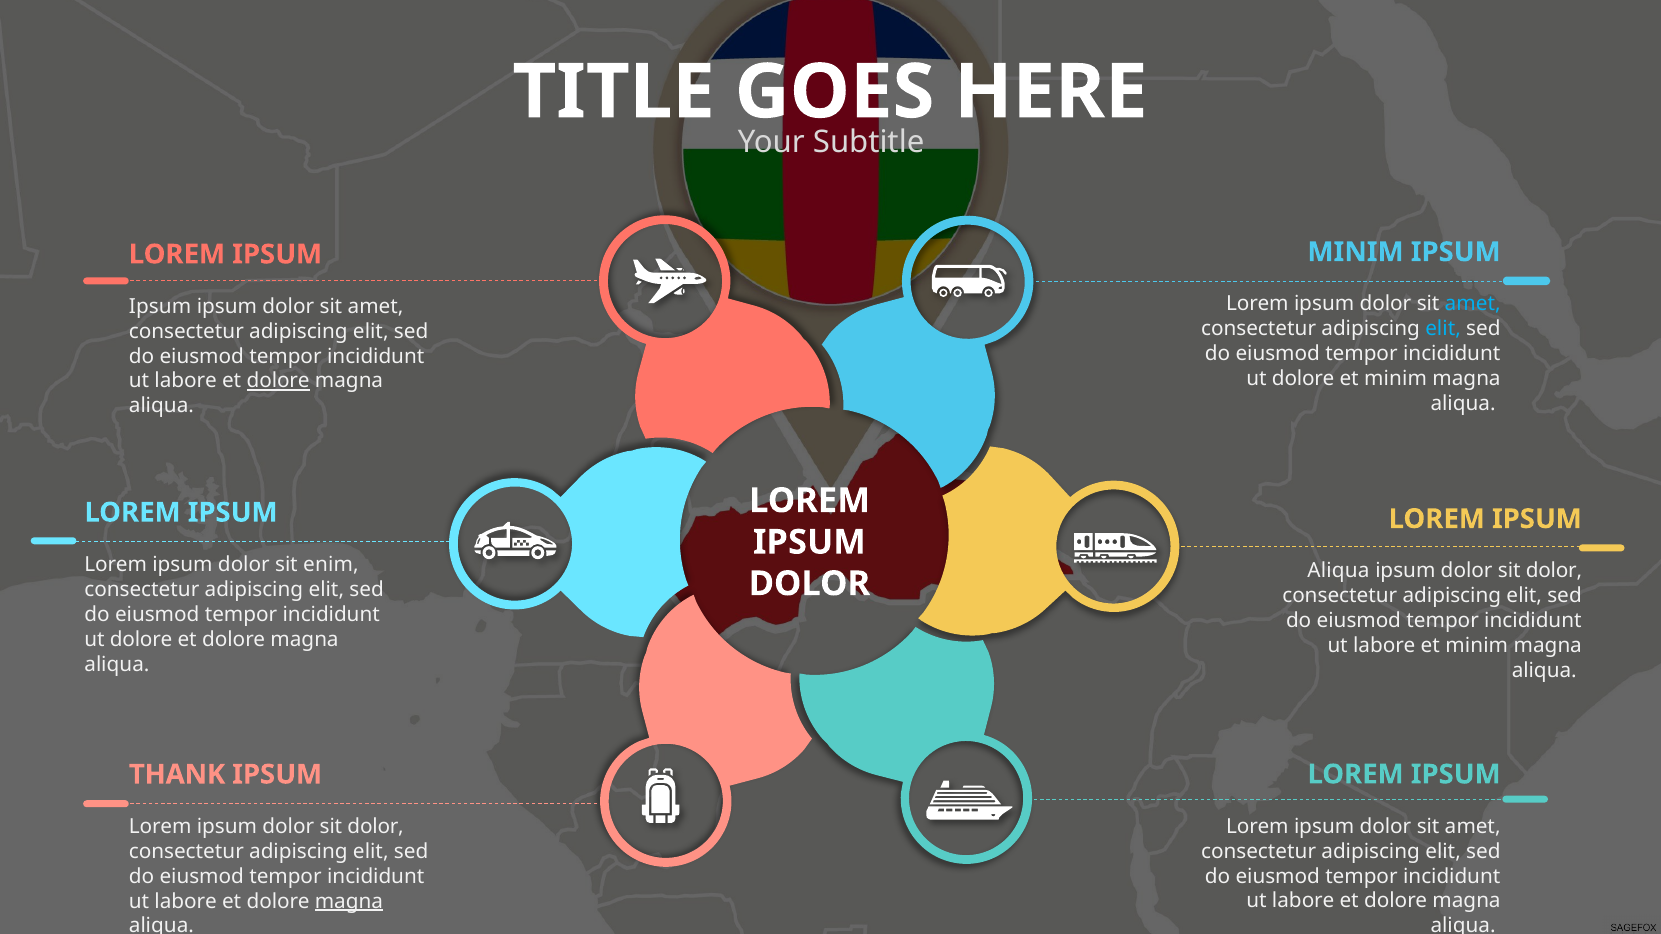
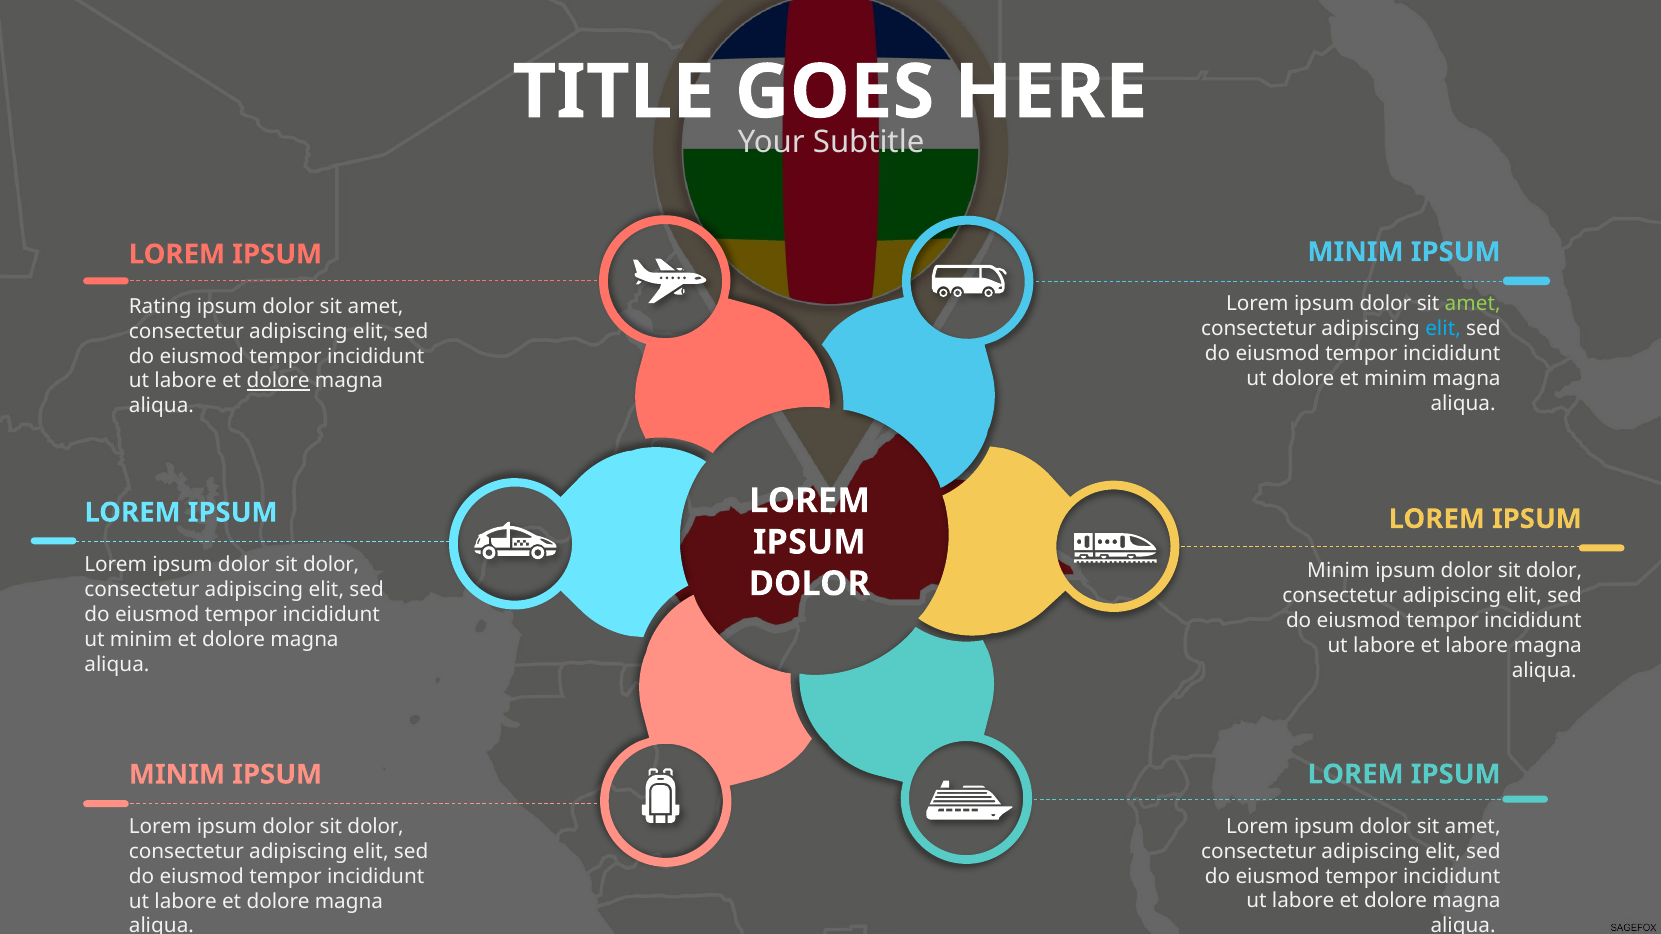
amet colour: light blue -> light green (1473, 304)
Ipsum: Ipsum -> Rating (160, 307)
enim: enim -> dolor (331, 565)
Aliqua: Aliqua -> Minim (1338, 571)
dolore: dolore -> minim (141, 639)
labore et minim: minim -> labore (1477, 646)
THANK: THANK -> MINIM (177, 775)
magna underline: present -> none (349, 901)
